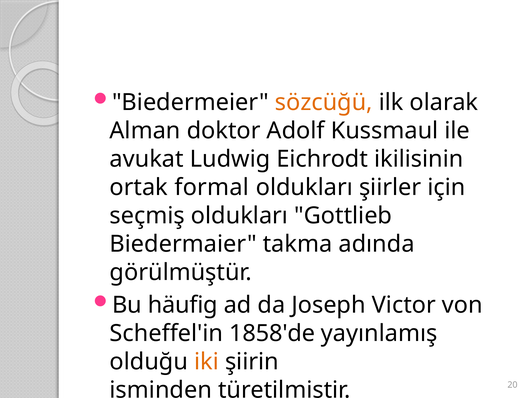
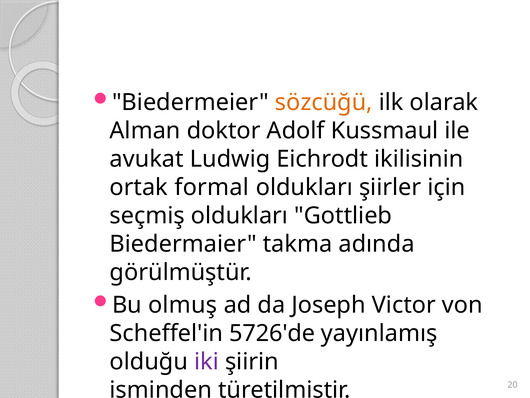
häufig: häufig -> olmuş (183, 305)
1858'de: 1858'de -> 5726'de (272, 333)
iki colour: orange -> purple (207, 361)
